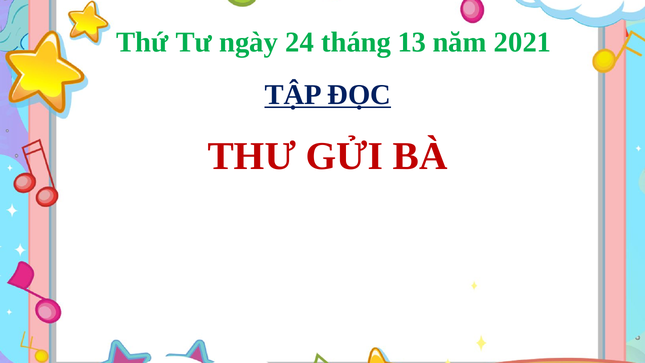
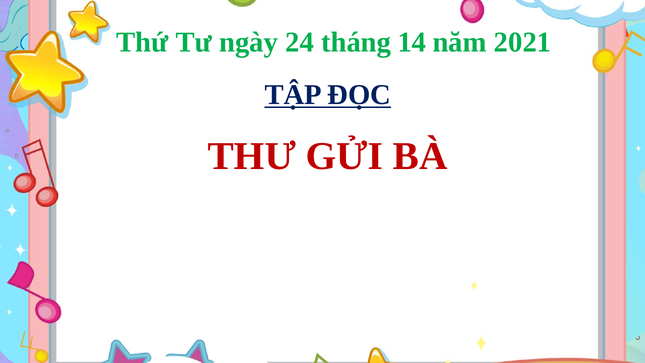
13: 13 -> 14 (412, 42)
